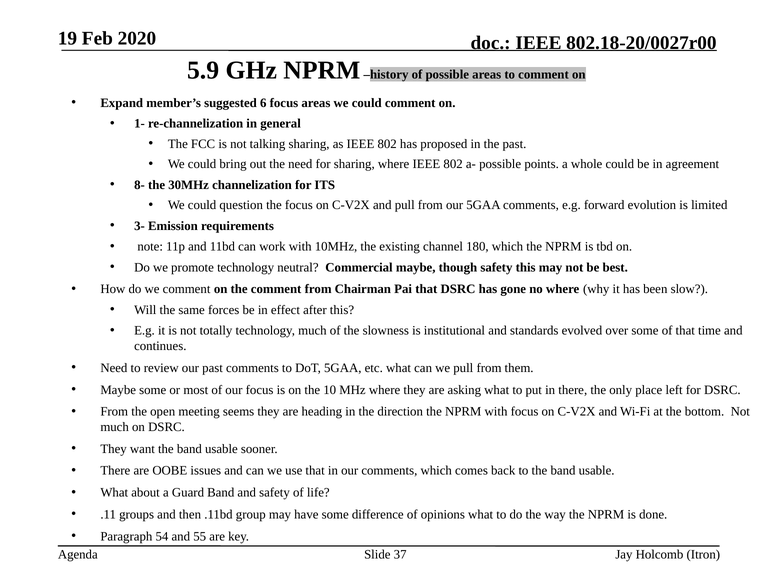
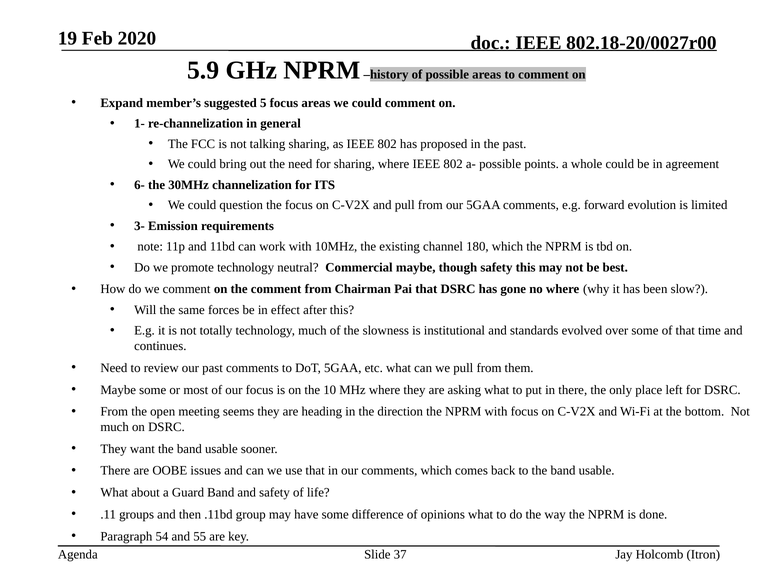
6: 6 -> 5 (263, 103)
8-: 8- -> 6- (140, 185)
